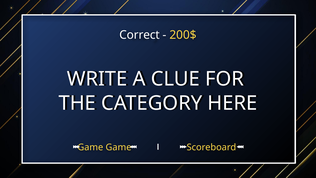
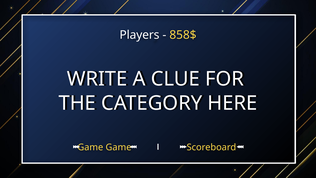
Correct: Correct -> Players (139, 35)
200$: 200$ -> 858$ (183, 35)
